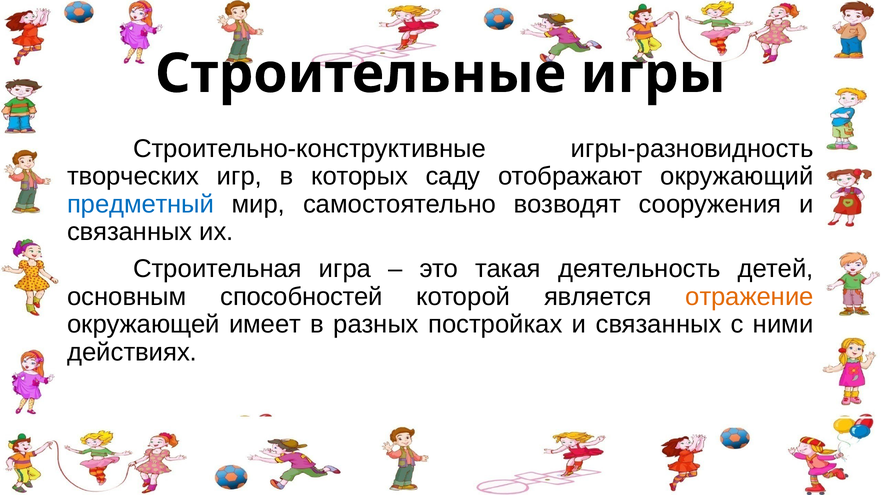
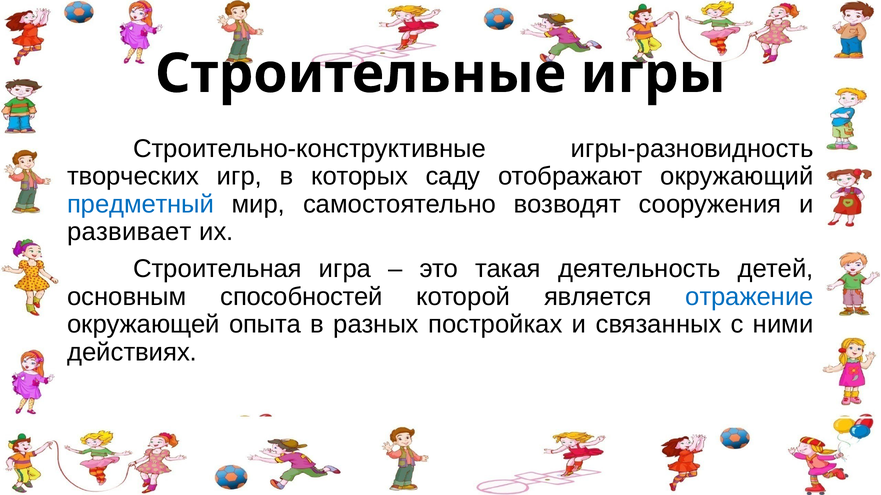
связанных: связанных -> развивает (130, 232)
отражение colour: orange -> blue (750, 297)
имеет: имеет -> опыта (265, 325)
